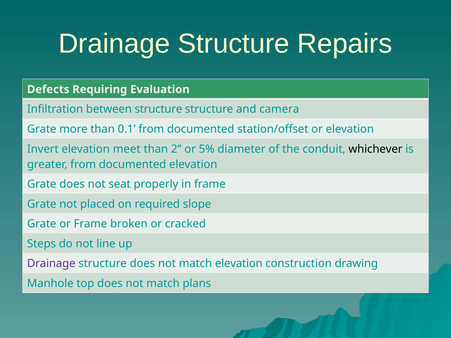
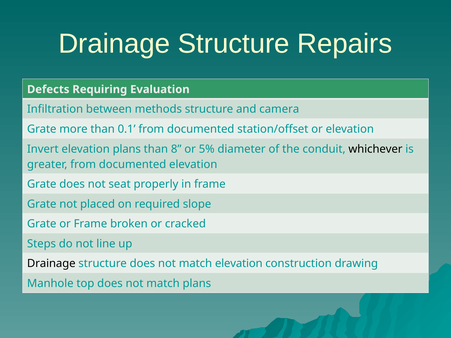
between structure: structure -> methods (158, 109)
elevation meet: meet -> plans (127, 149)
2: 2 -> 8 (176, 149)
Drainage colour: purple -> black (51, 264)
